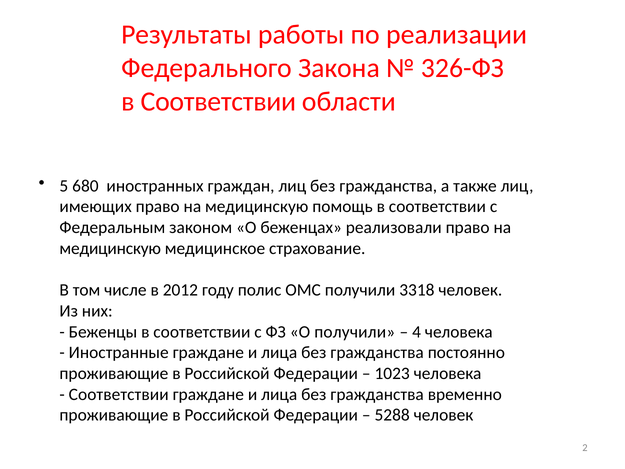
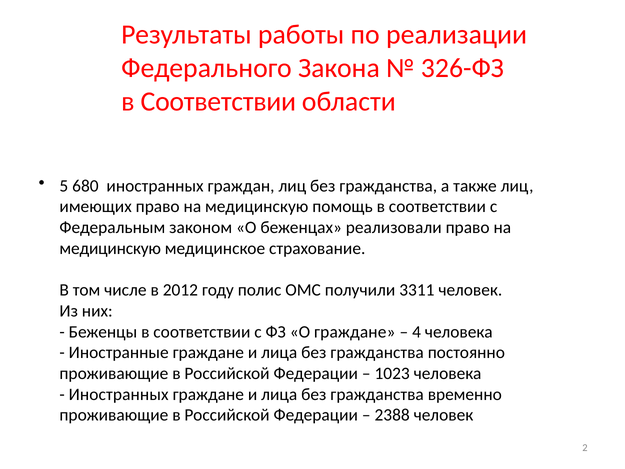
3318: 3318 -> 3311 (417, 290)
О получили: получили -> граждане (355, 332)
Соответствии: Соответствии -> Иностранных (119, 394)
5288: 5288 -> 2388 (392, 415)
